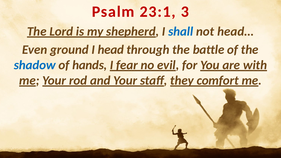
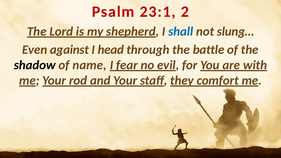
3: 3 -> 2 (185, 12)
head…: head… -> slung… (236, 31)
ground: ground -> against (69, 50)
shadow colour: blue -> black (35, 65)
hands: hands -> name (90, 65)
